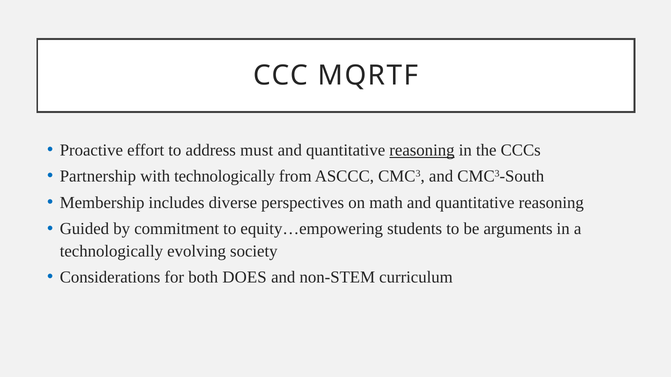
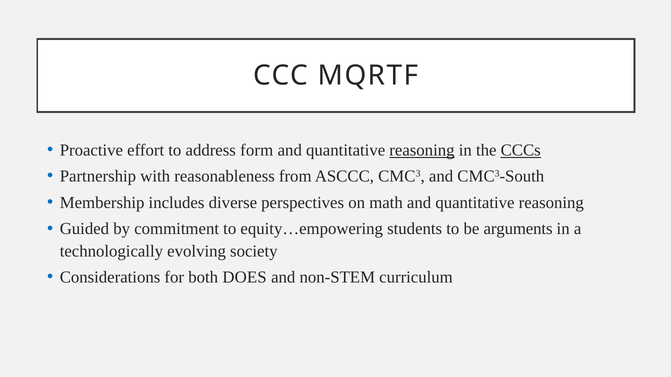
must: must -> form (257, 150)
CCCs underline: none -> present (521, 150)
with technologically: technologically -> reasonableness (225, 177)
